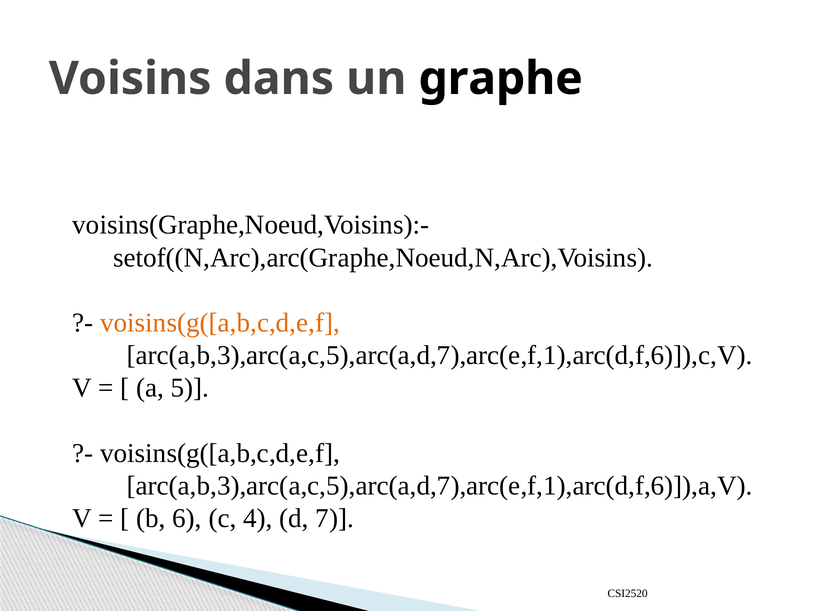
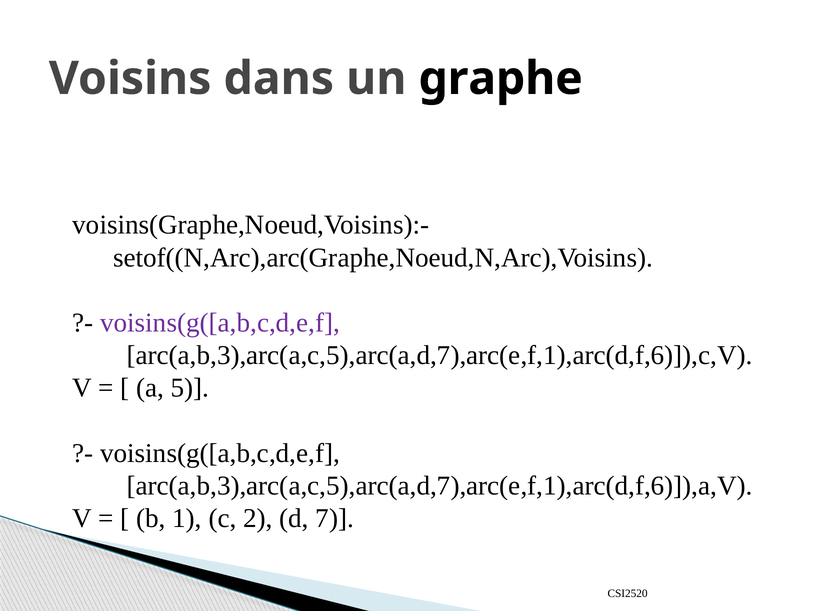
voisins(g([a,b,c,d,e,f colour: orange -> purple (220, 323)
6: 6 -> 1 (187, 519)
4: 4 -> 2 (258, 519)
